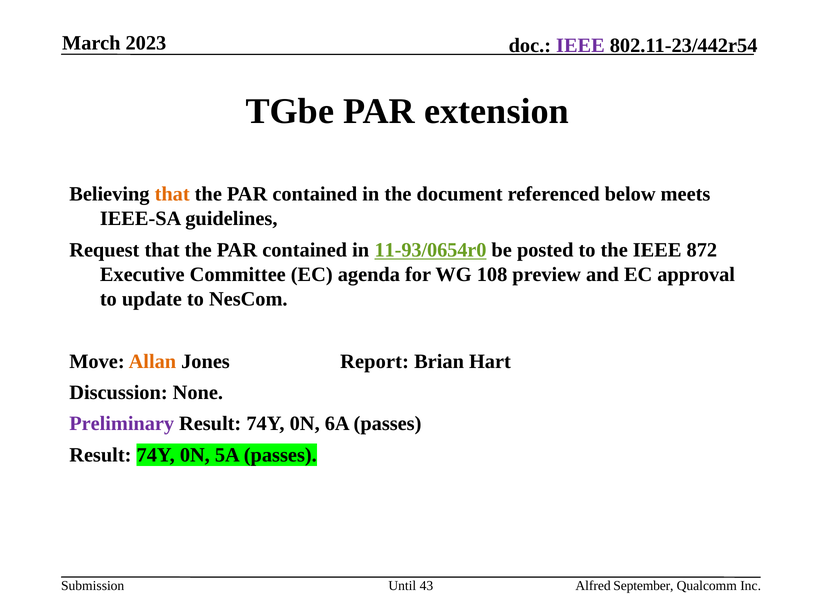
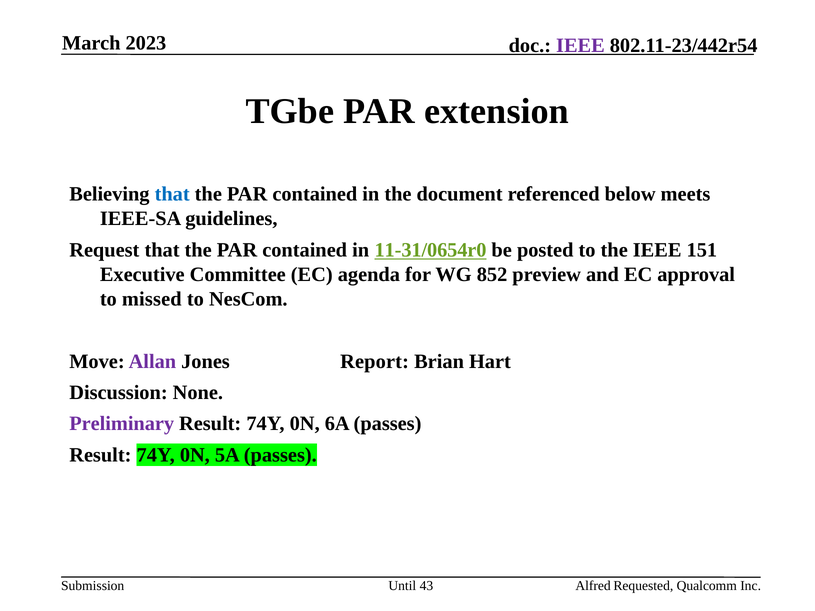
that colour: orange -> blue (172, 194)
11-93/0654r0: 11-93/0654r0 -> 11-31/0654r0 (431, 250)
872: 872 -> 151 (702, 250)
108: 108 -> 852 (492, 274)
update: update -> missed (152, 299)
Allan colour: orange -> purple (152, 361)
September: September -> Requested (643, 586)
